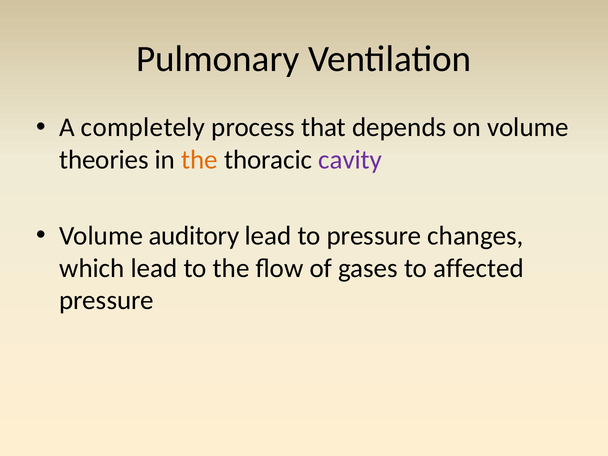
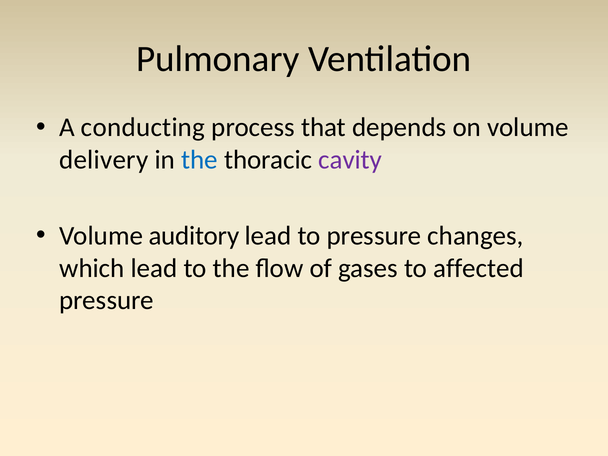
completely: completely -> conducting (143, 128)
theories: theories -> delivery (104, 160)
the colour: orange -> blue (200, 160)
